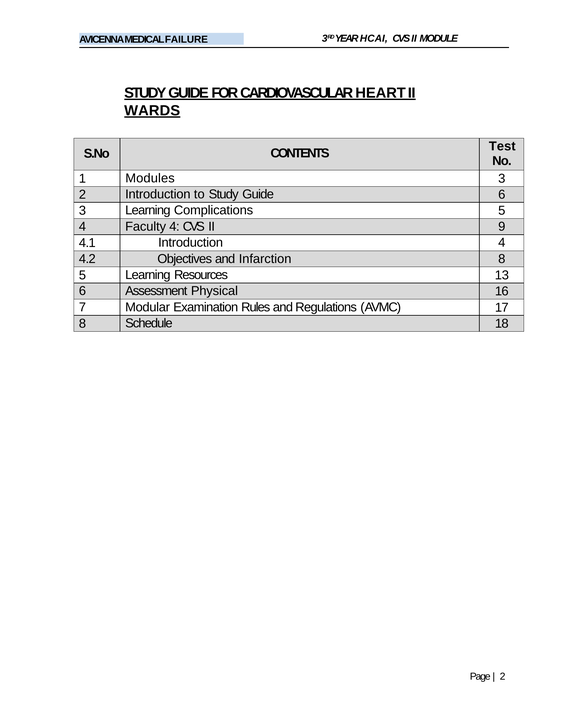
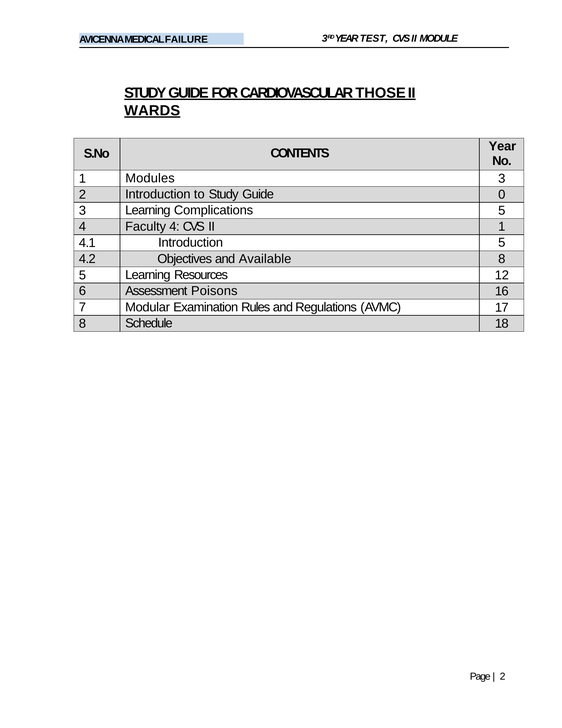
HCAI: HCAI -> TEST (374, 38)
HEART: HEART -> THOSE (381, 93)
Test: Test -> Year (502, 146)
Guide 6: 6 -> 0 (502, 194)
II 9: 9 -> 1 (502, 226)
Introduction 4: 4 -> 5 (502, 242)
Infarction: Infarction -> Available (265, 259)
13: 13 -> 12 (502, 275)
Physical: Physical -> Poisons (214, 291)
